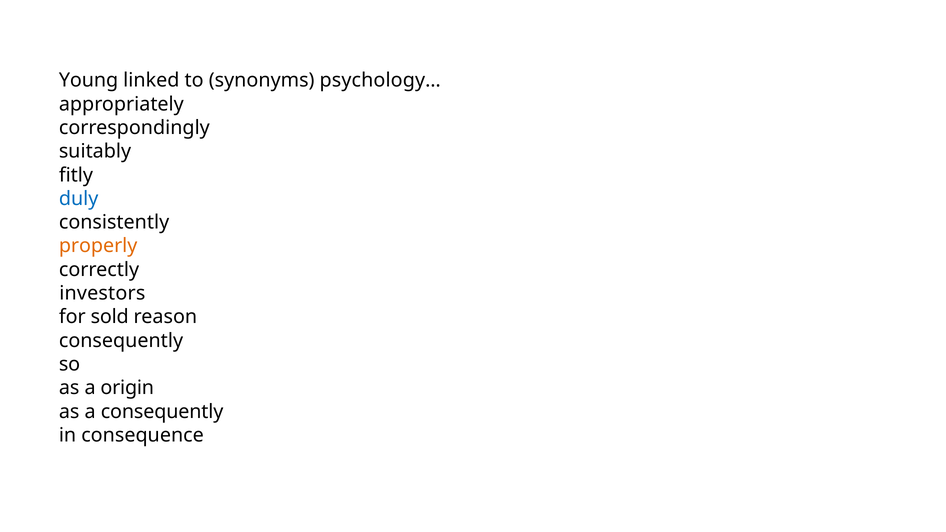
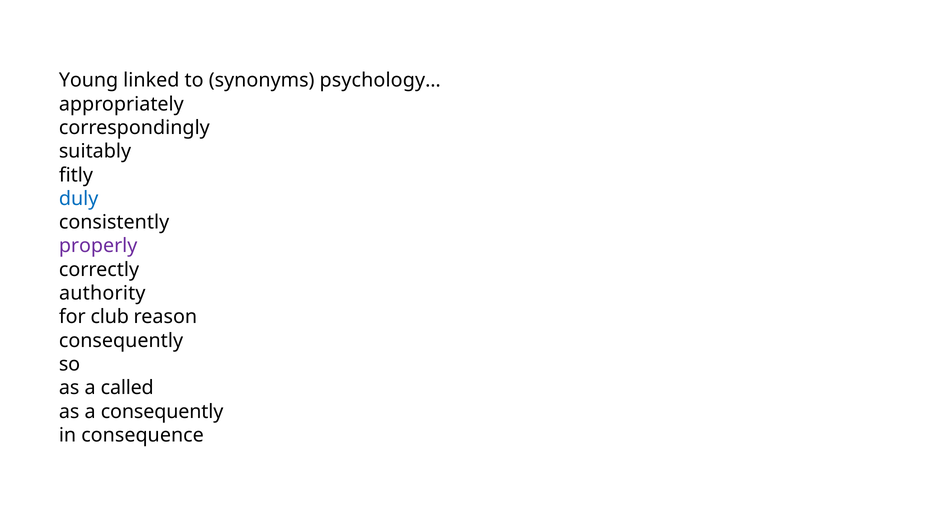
properly colour: orange -> purple (98, 246)
investors: investors -> authority (102, 293)
sold: sold -> club (110, 317)
origin: origin -> called (127, 388)
